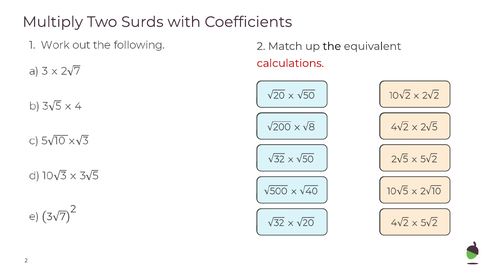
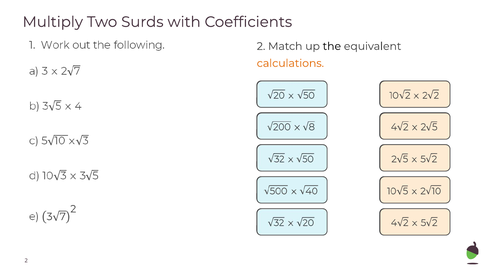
calculations colour: red -> orange (290, 63)
